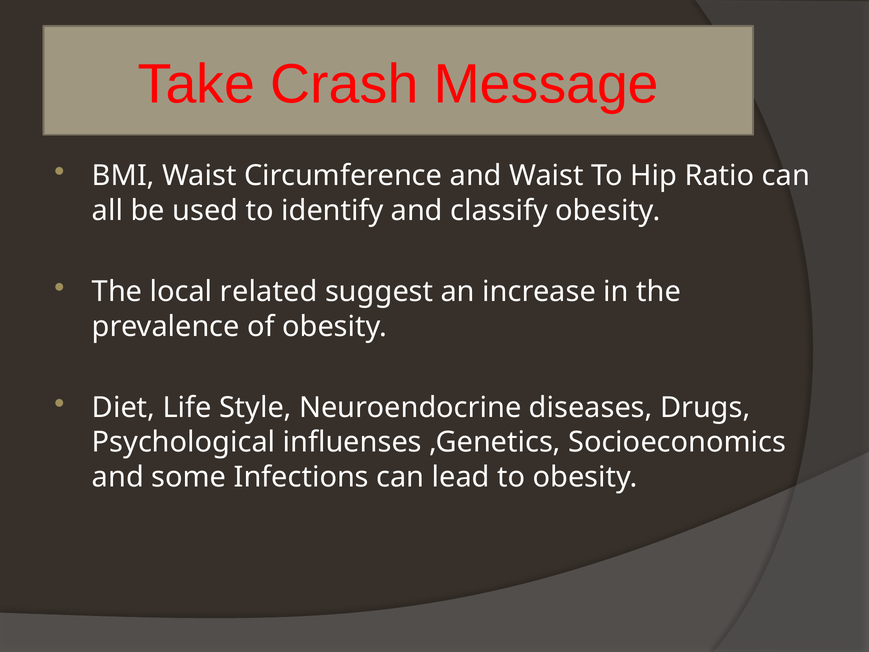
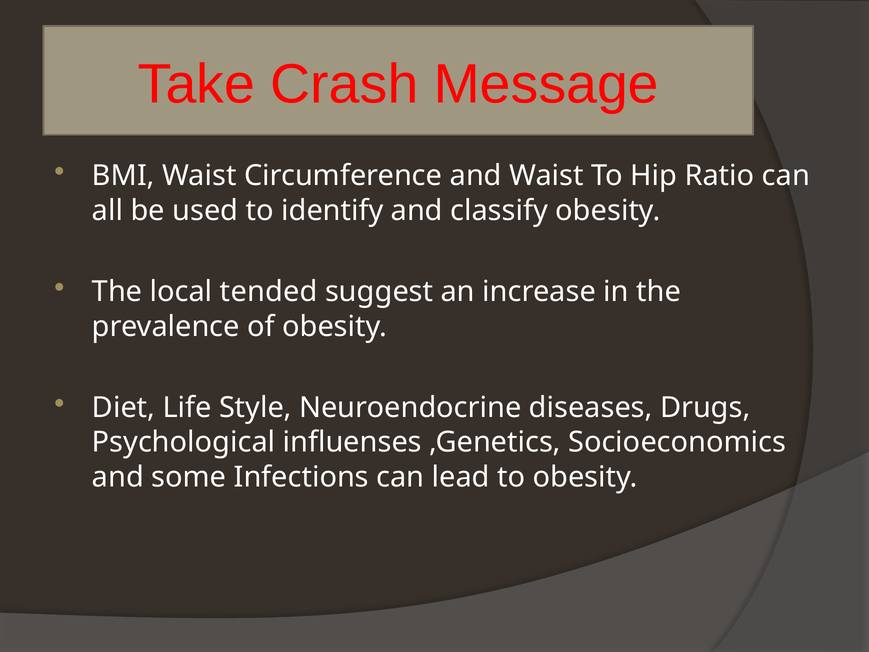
related: related -> tended (269, 292)
